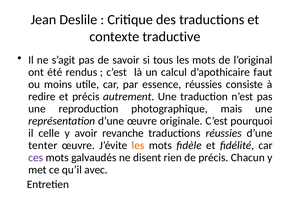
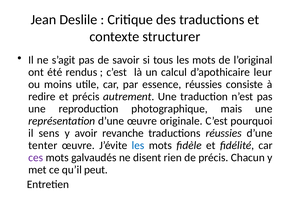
traductive: traductive -> structurer (171, 37)
faut: faut -> leur (263, 72)
celle: celle -> sens (49, 133)
les colour: orange -> blue (138, 145)
avec: avec -> peut (96, 169)
